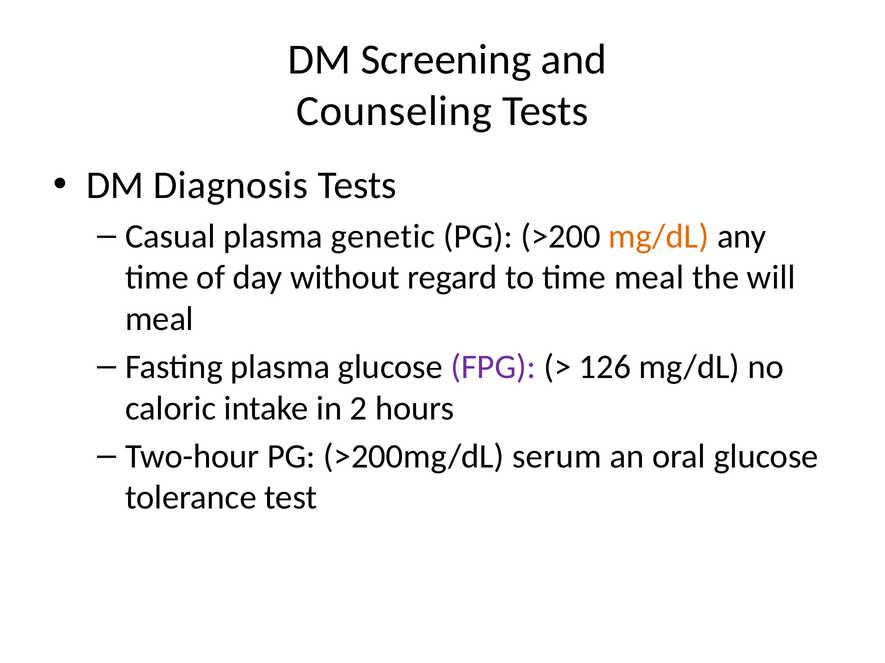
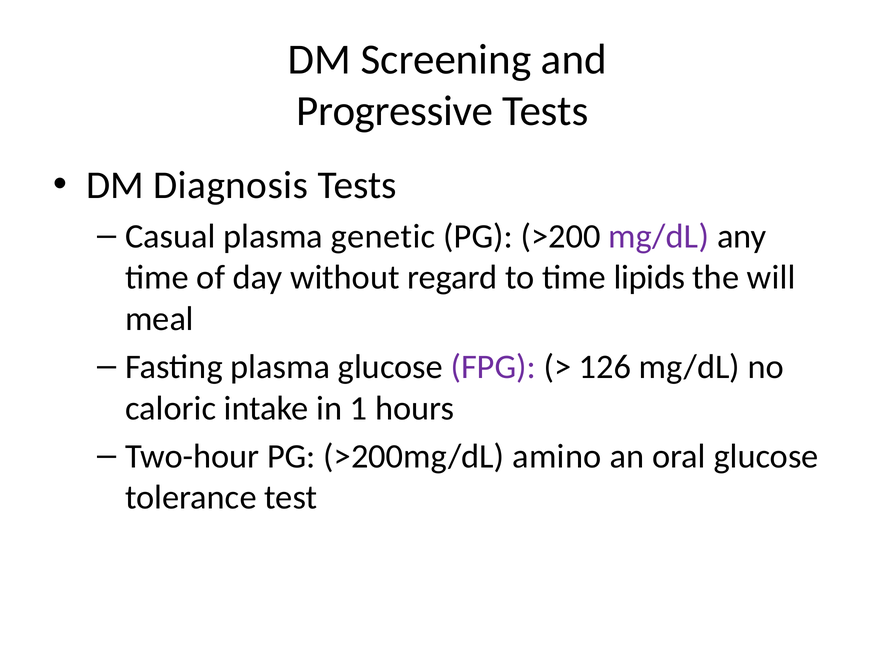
Counseling: Counseling -> Progressive (395, 111)
mg/dL colour: orange -> purple (659, 236)
time meal: meal -> lipids (649, 278)
2: 2 -> 1 (359, 409)
serum: serum -> amino (557, 457)
